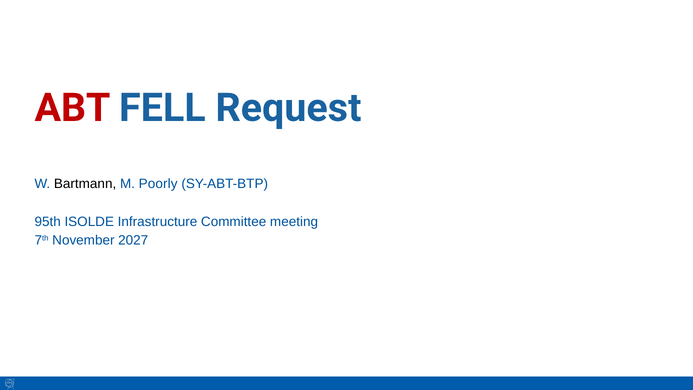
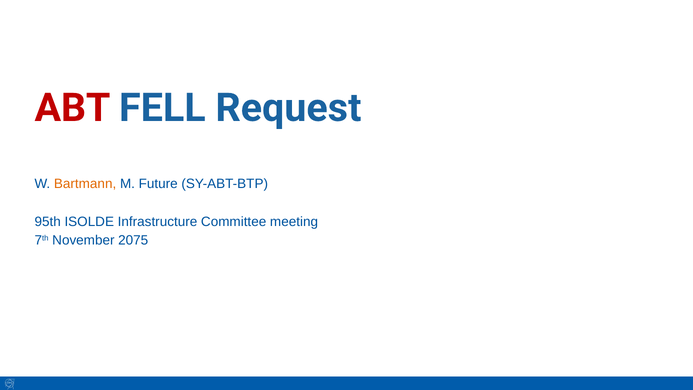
Bartmann colour: black -> orange (85, 184)
Poorly: Poorly -> Future (158, 184)
2027: 2027 -> 2075 (133, 240)
